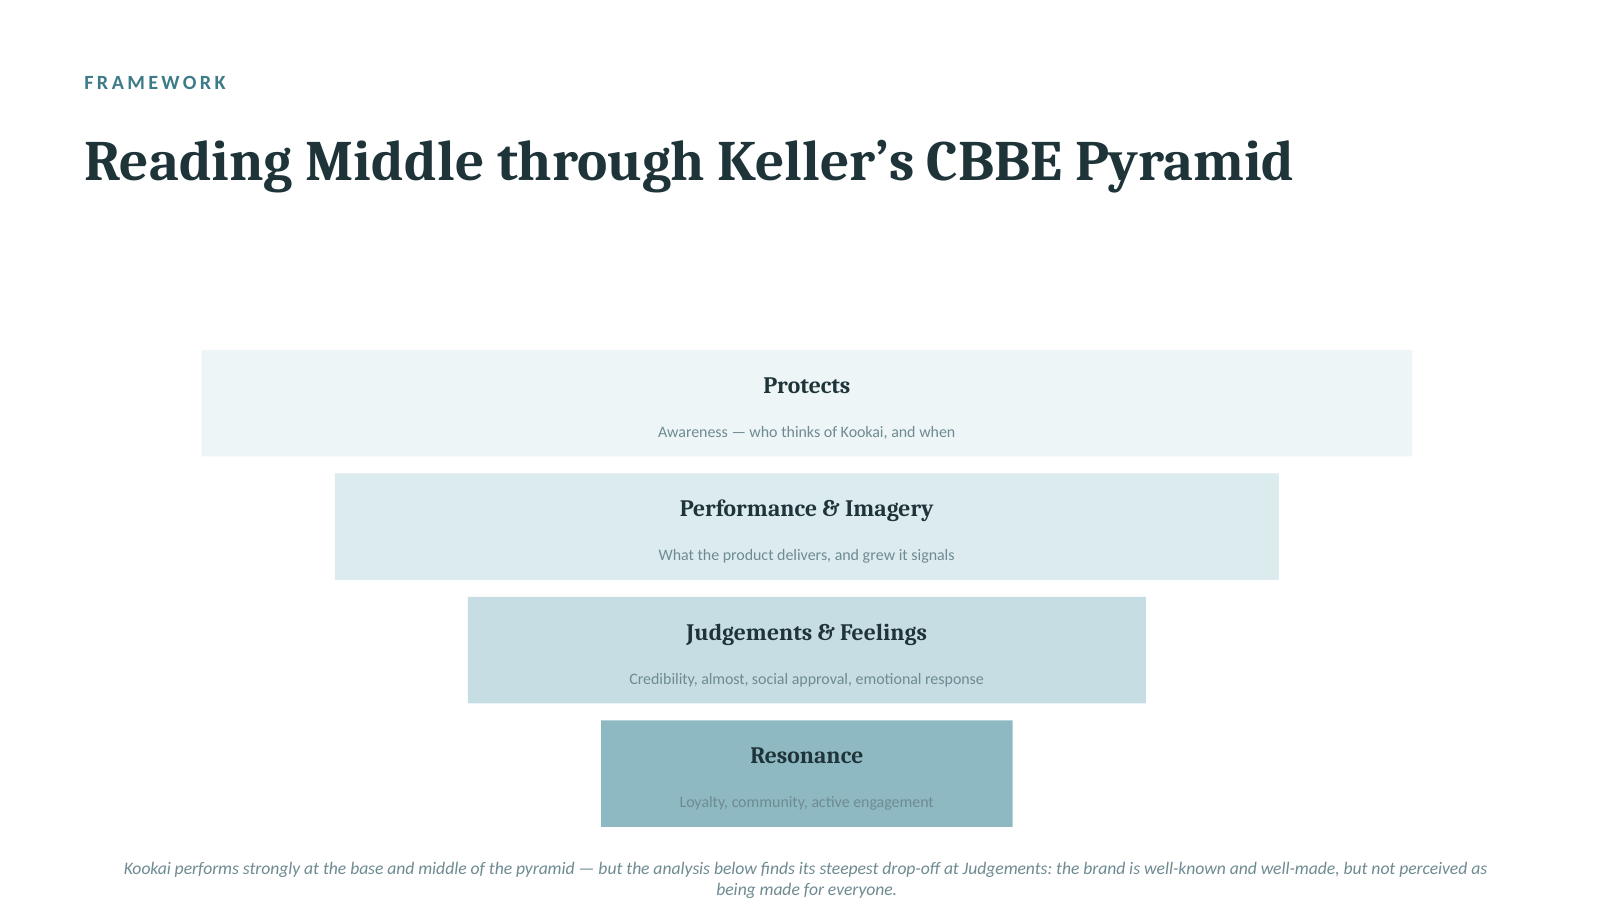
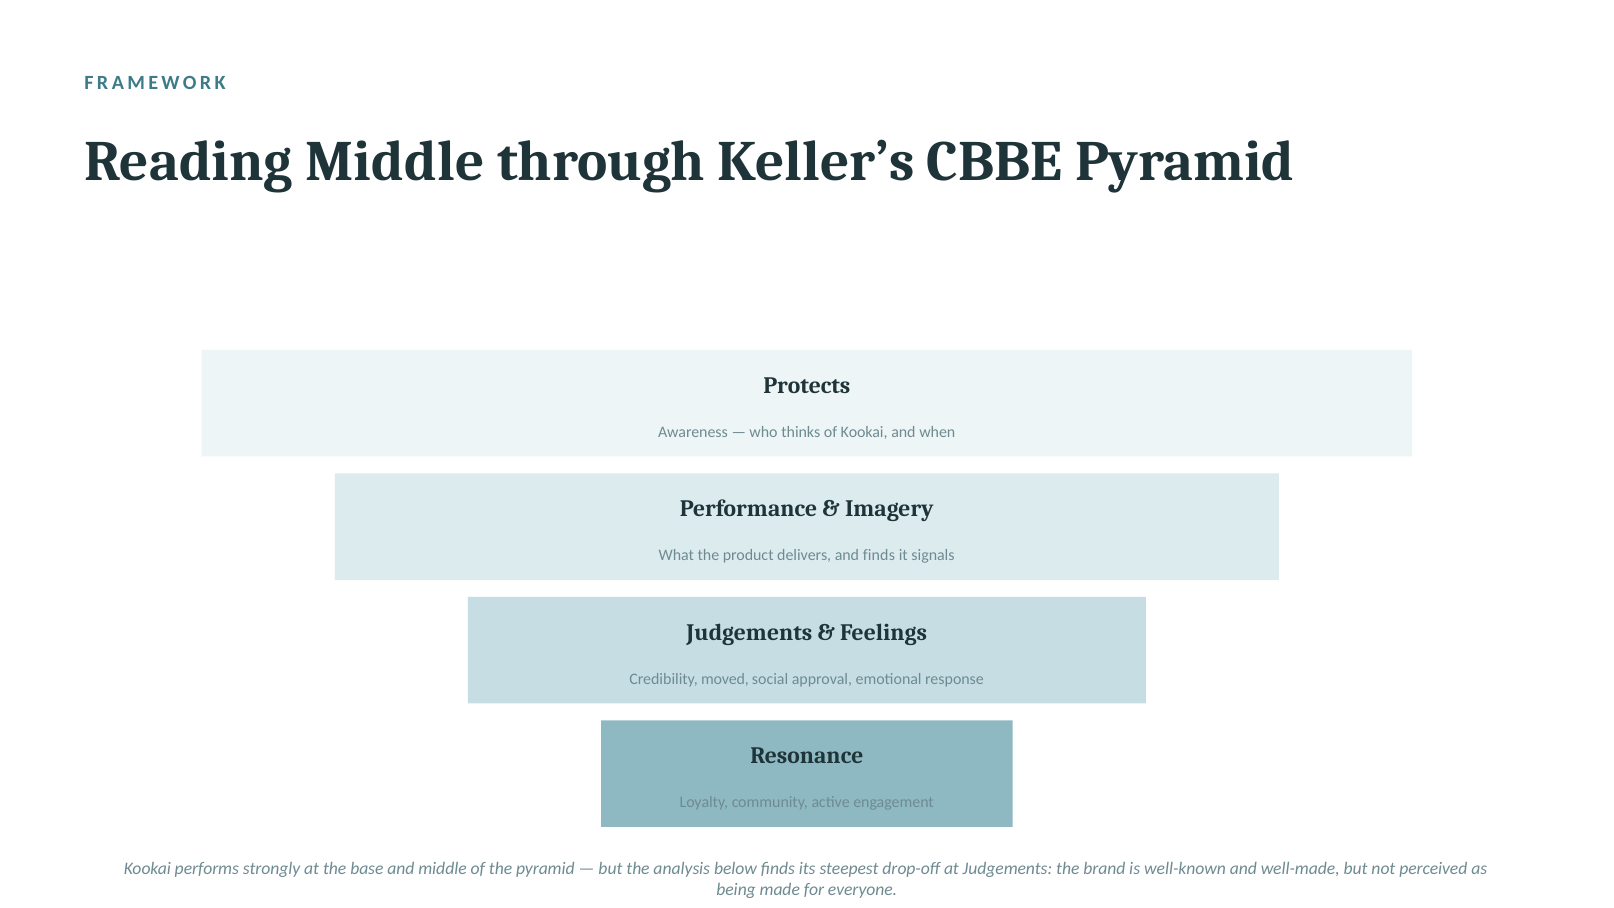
and grew: grew -> finds (879, 556)
almost: almost -> moved (725, 679)
